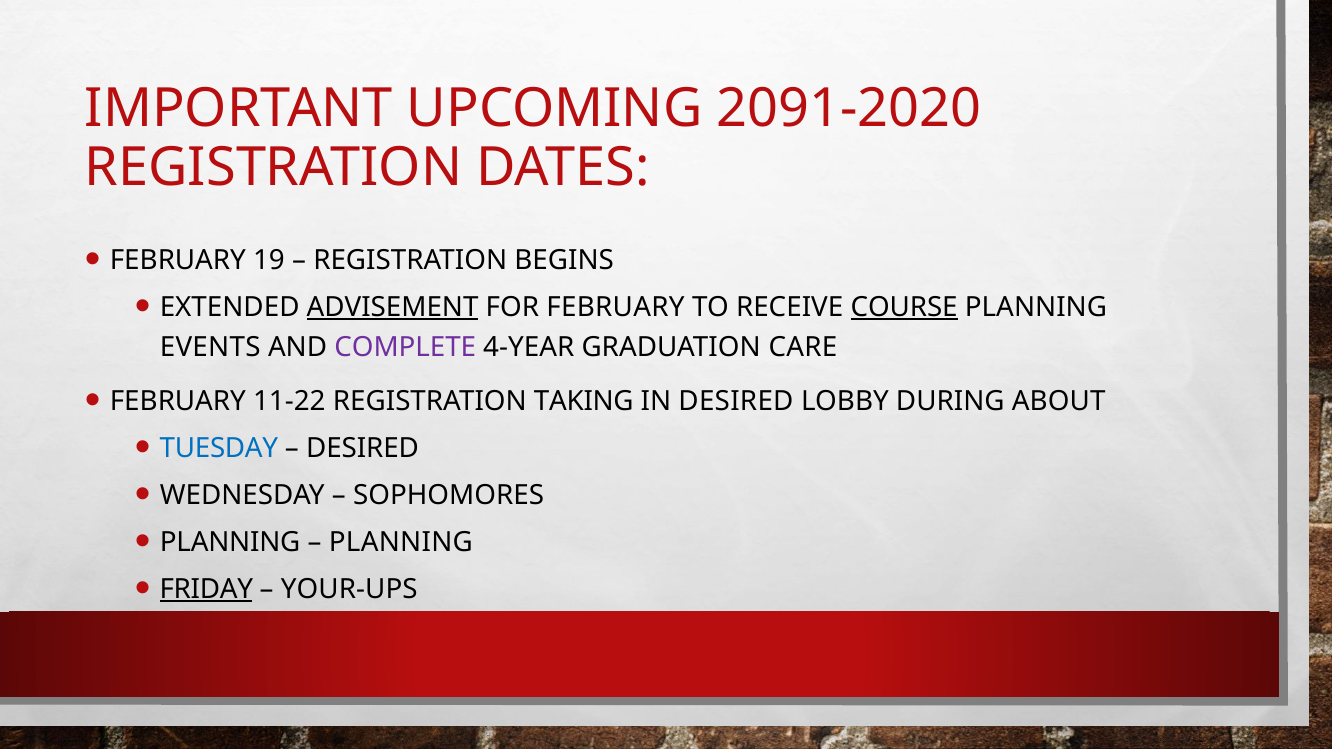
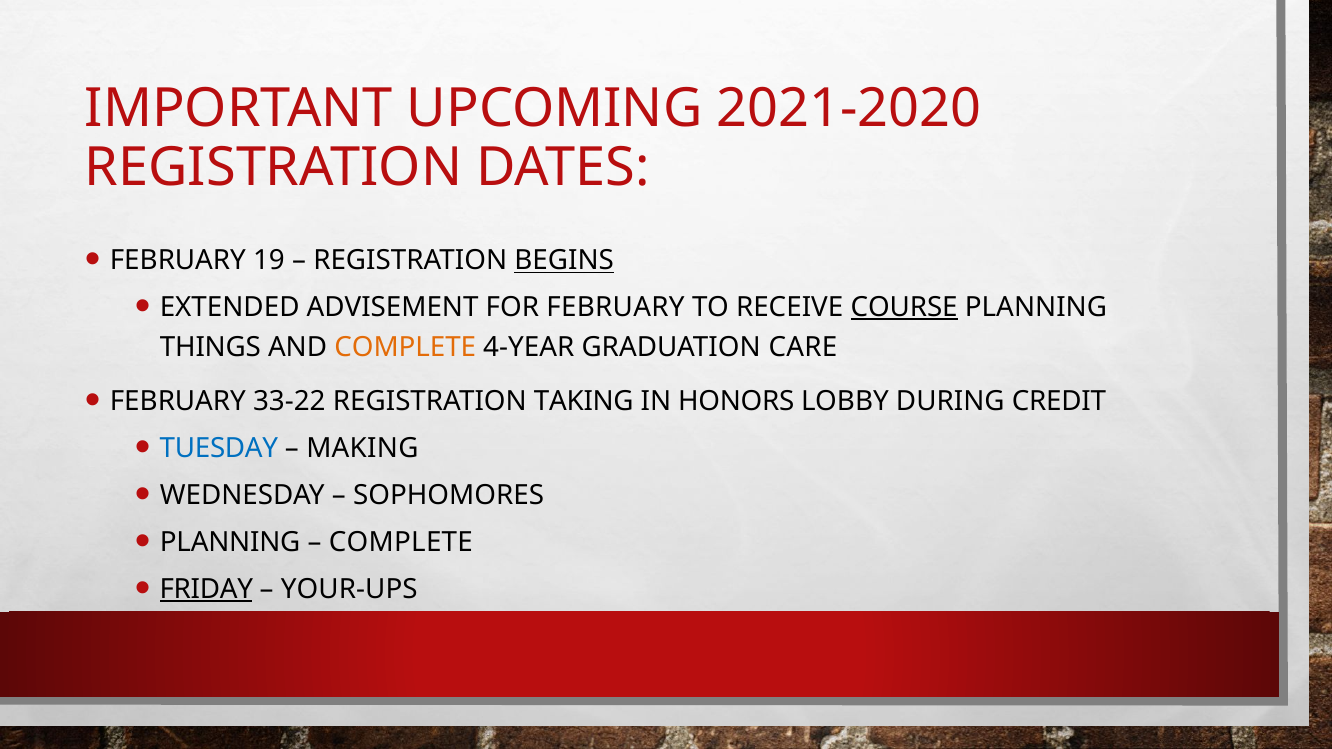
2091-2020: 2091-2020 -> 2021-2020 (849, 109)
BEGINS underline: none -> present (564, 261)
ADVISEMENT underline: present -> none (393, 307)
EVENTS: EVENTS -> THINGS (210, 347)
COMPLETE colour: purple -> orange (405, 347)
11-22: 11-22 -> 33-22 (289, 401)
IN DESIRED: DESIRED -> HONORS (736, 401)
ABOUT: ABOUT -> CREDIT (1059, 401)
DESIRED: DESIRED -> MAKING (362, 448)
PLANNING: PLANNING -> COMPLETE (401, 542)
